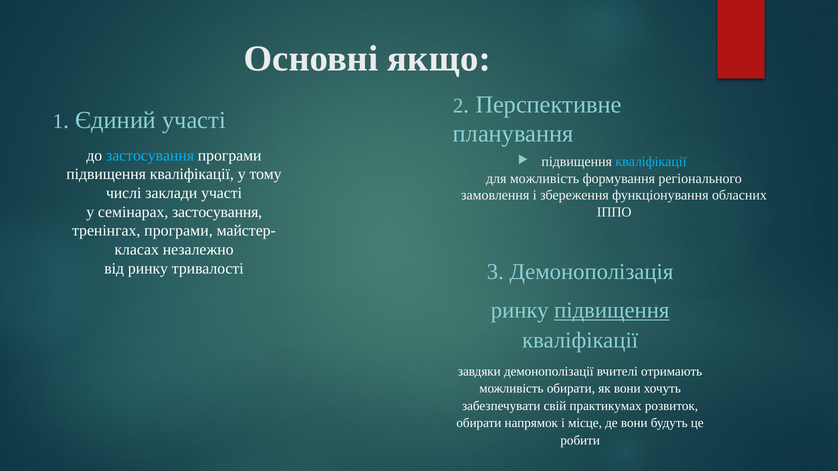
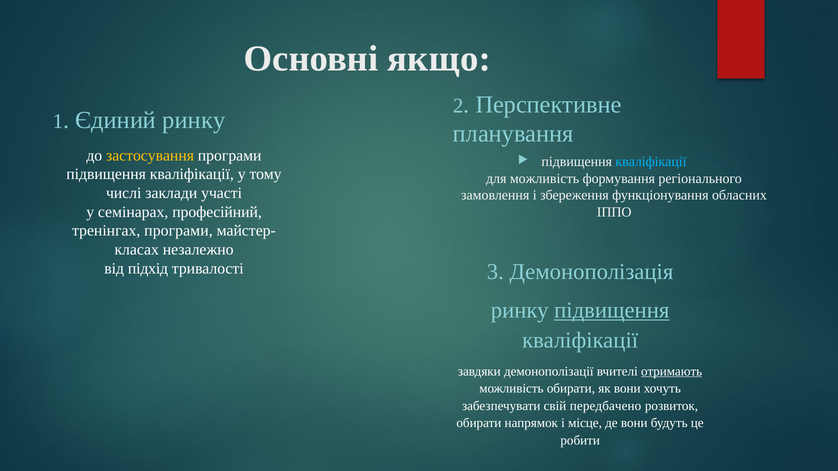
Єдиний участі: участі -> ринку (194, 120)
застосування colour: light blue -> yellow (150, 156)
семінарах застосування: застосування -> професійний (217, 212)
від ринку: ринку -> підхід (148, 269)
отримають underline: none -> present (672, 371)
практикумах: практикумах -> передбачено (606, 406)
